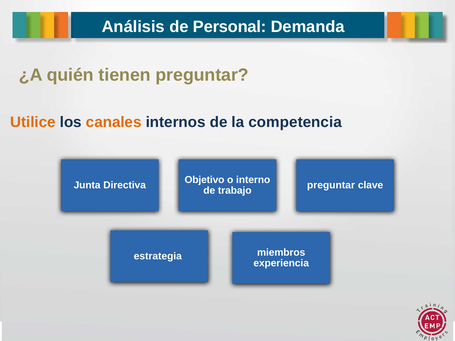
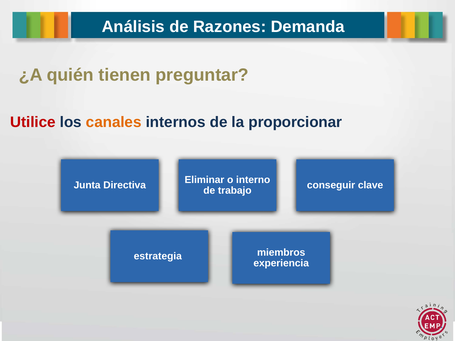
Personal: Personal -> Razones (230, 27)
Utilice colour: orange -> red (33, 122)
competencia: competencia -> proporcionar (295, 122)
Objetivo: Objetivo -> Eliminar (204, 180)
preguntar: preguntar -> conseguir (331, 185)
